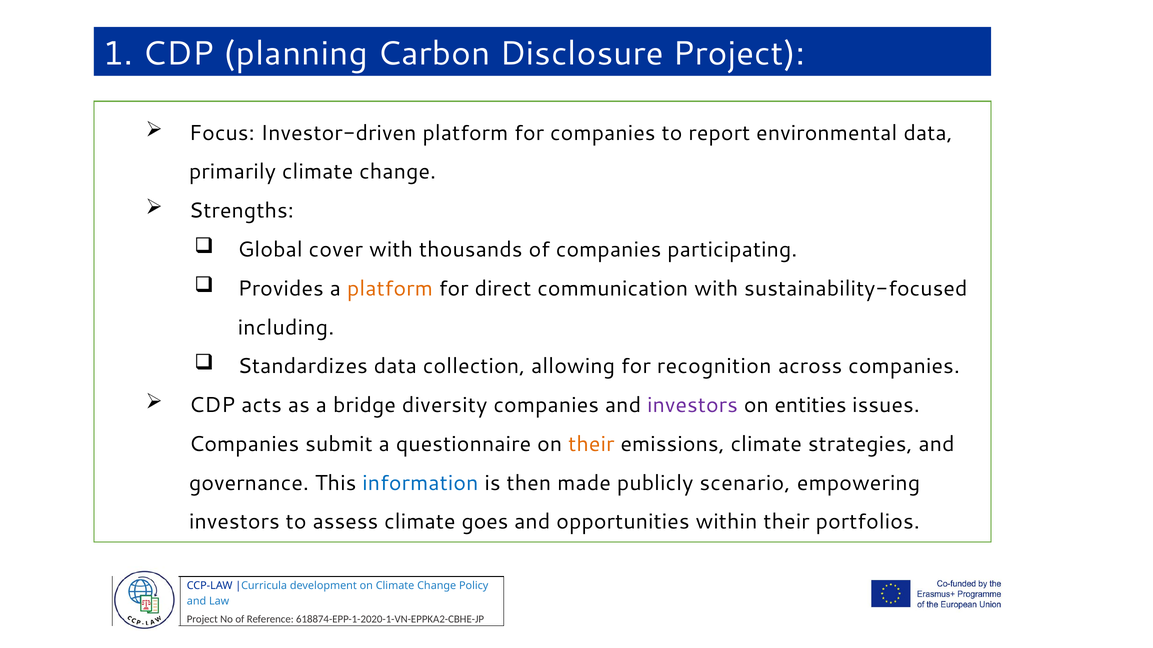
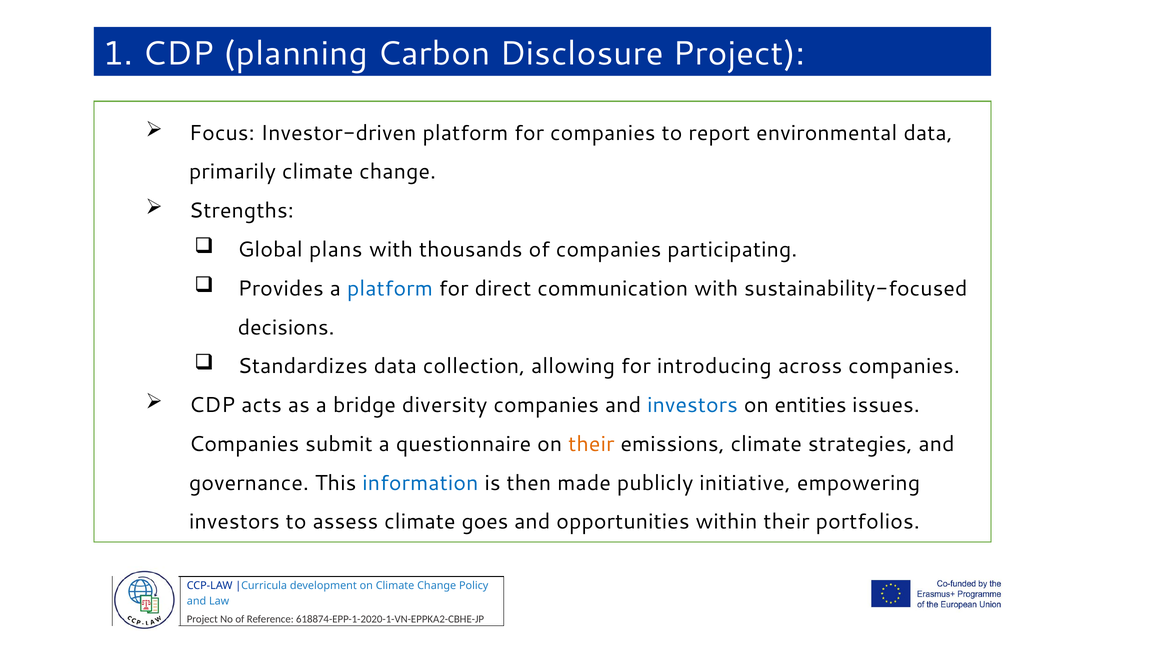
cover: cover -> plans (336, 250)
platform colour: orange -> blue (390, 289)
including: including -> decisions (286, 328)
recognition: recognition -> introducing (714, 367)
investors colour: purple -> blue (692, 405)
scenario: scenario -> initiative (745, 483)
